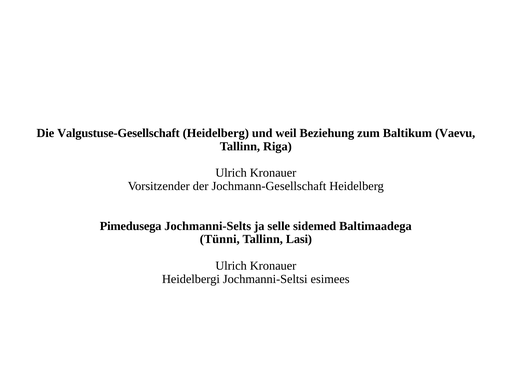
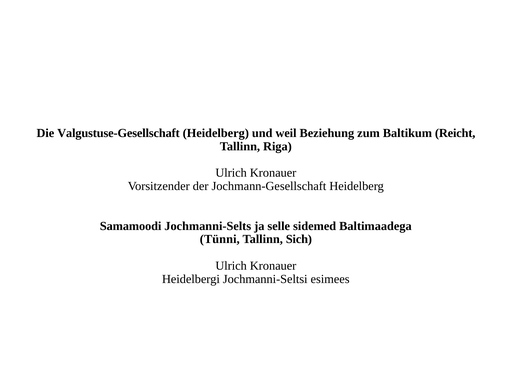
Vaevu: Vaevu -> Reicht (455, 133)
Pimedusega: Pimedusega -> Samamoodi (131, 226)
Lasi: Lasi -> Sich (299, 239)
